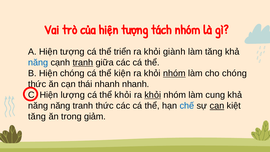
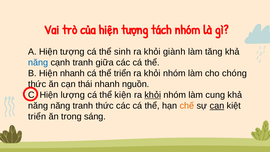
triển: triển -> sinh (122, 52)
tranh underline: present -> none (83, 62)
Hiện chóng: chóng -> nhanh (72, 73)
thể kiện: kiện -> triển (123, 73)
nhóm underline: present -> none (174, 73)
nhanh nhanh: nhanh -> nguồn (136, 84)
thể khỏi: khỏi -> kiện (123, 95)
chế colour: blue -> orange (187, 106)
tăng: tăng -> triển (37, 116)
giảm: giảm -> sáng (95, 116)
